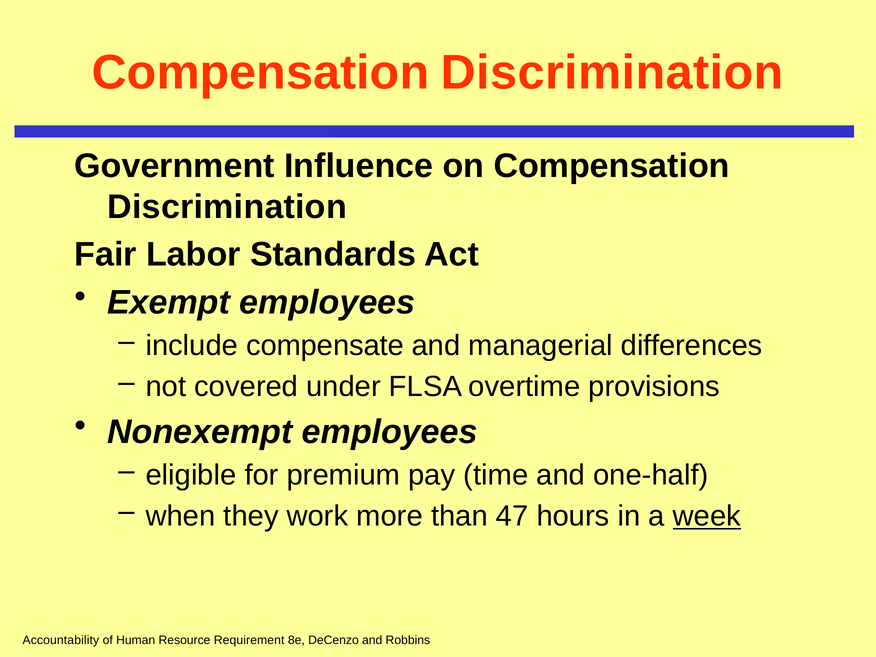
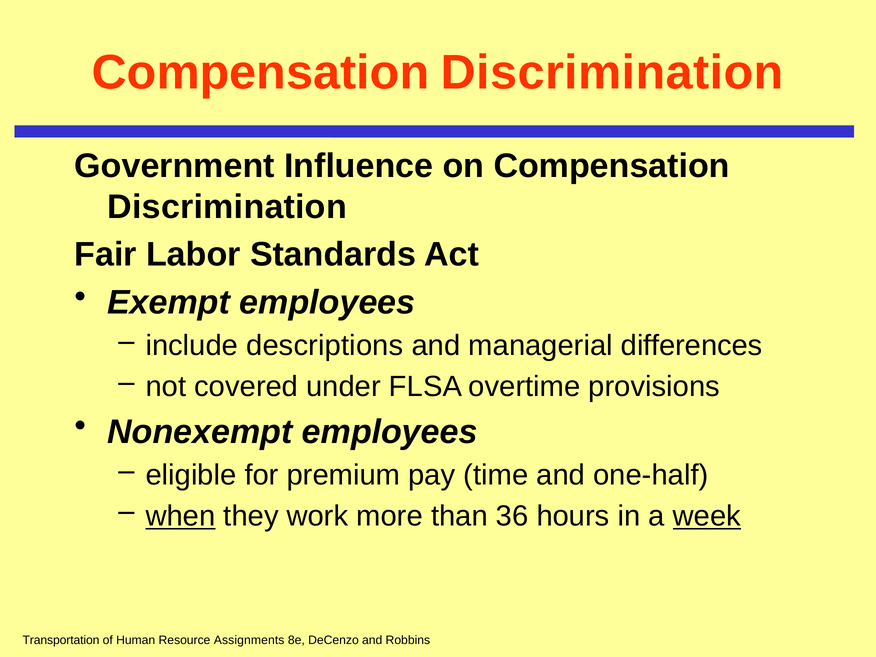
compensate: compensate -> descriptions (325, 346)
when underline: none -> present (180, 516)
47: 47 -> 36 (512, 516)
Accountability: Accountability -> Transportation (61, 640)
Requirement: Requirement -> Assignments (249, 640)
